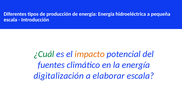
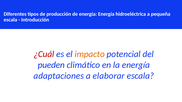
¿Cuál colour: green -> red (44, 54)
fuentes: fuentes -> pueden (51, 65)
digitalización: digitalización -> adaptaciones (59, 76)
